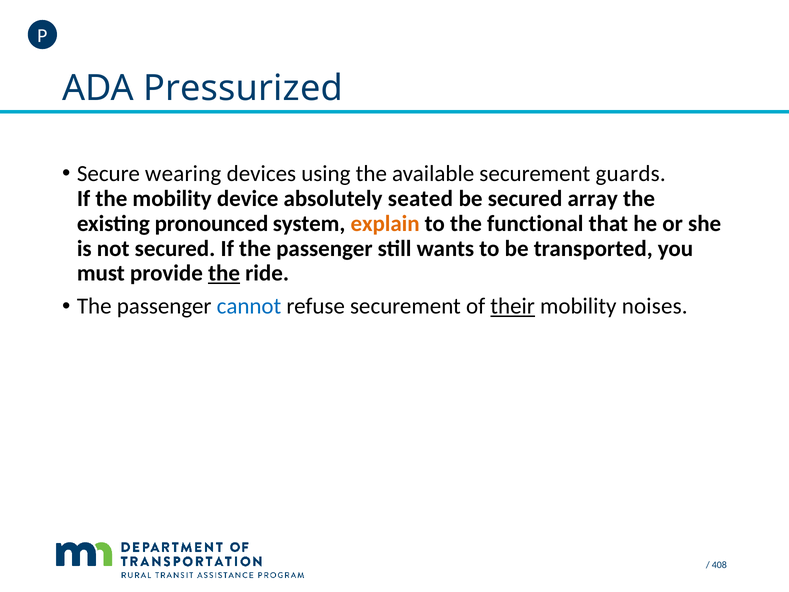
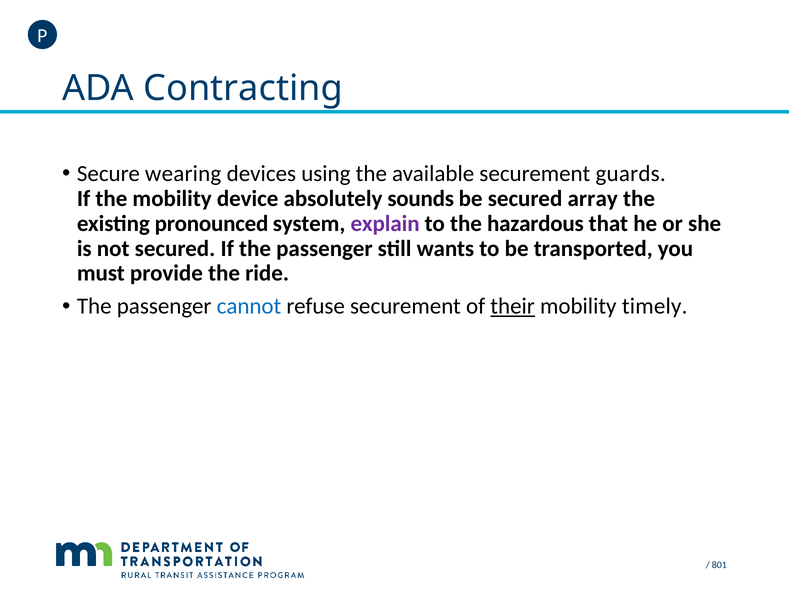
Pressurized: Pressurized -> Contracting (243, 88)
seated: seated -> sounds (421, 199)
explain colour: orange -> purple (385, 223)
functional: functional -> hazardous (535, 223)
the underline: present -> none (224, 273)
noises: noises -> timely (655, 306)
408: 408 -> 801 (719, 565)
